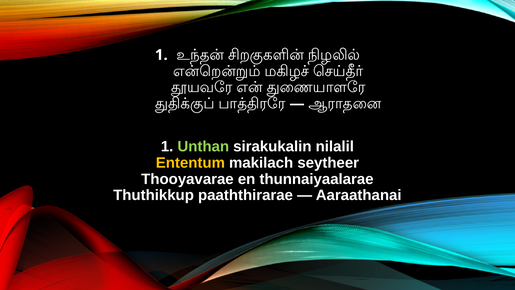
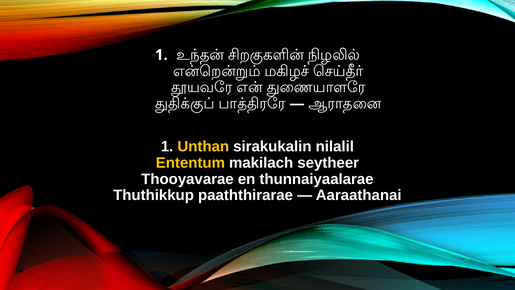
Unthan colour: light green -> yellow (203, 147)
